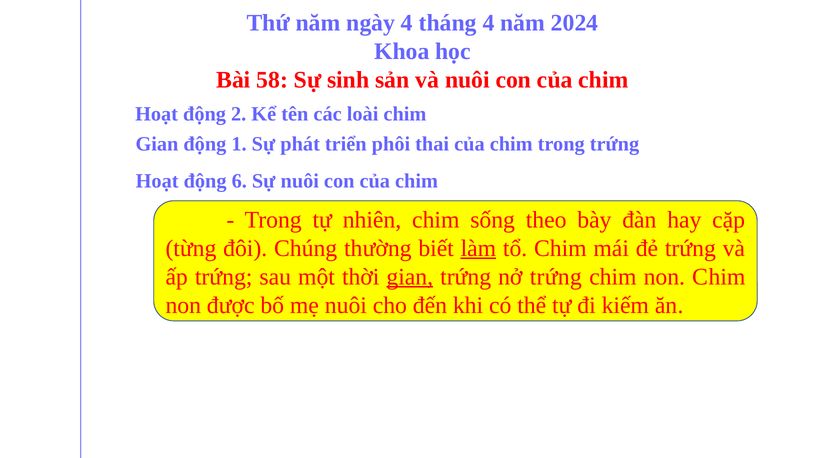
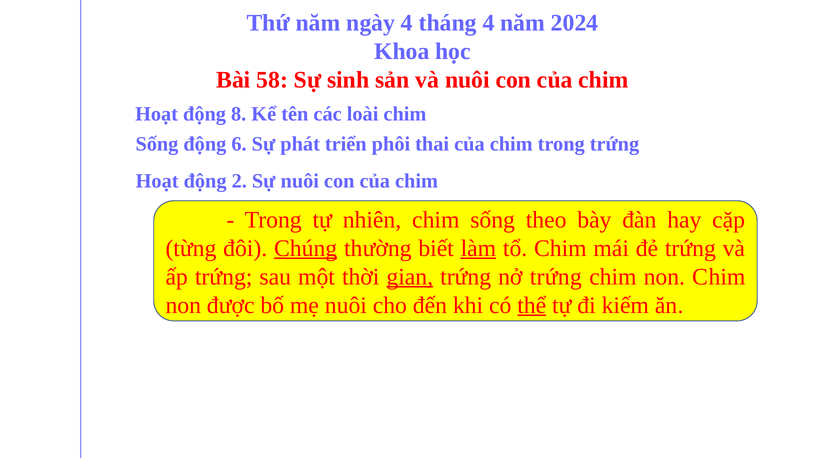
2: 2 -> 8 (239, 114)
Gian: Gian -> Sống (157, 144)
1: 1 -> 6 (239, 144)
6: 6 -> 2 (239, 181)
Chúng underline: none -> present (306, 248)
thể underline: none -> present (532, 305)
